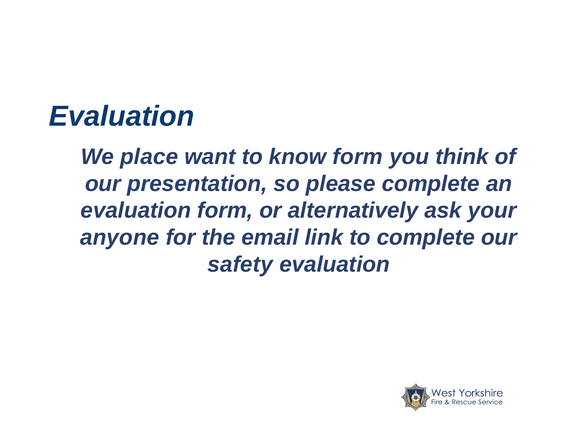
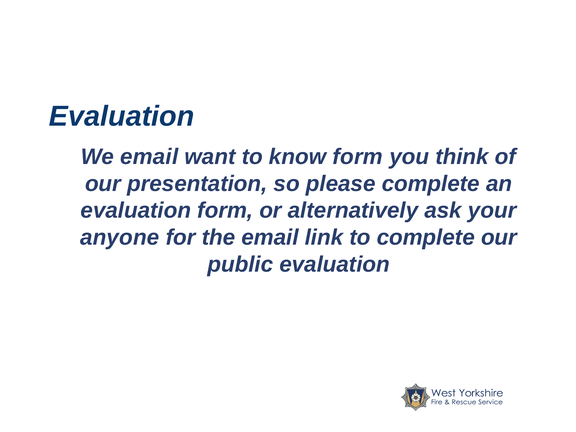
We place: place -> email (149, 157)
safety: safety -> public (240, 264)
